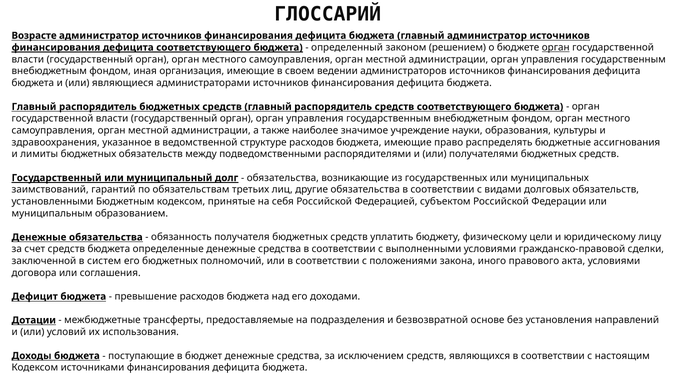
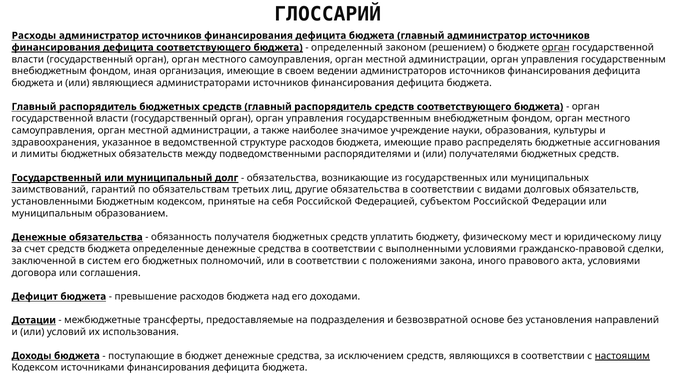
Возрасте: Возрасте -> Расходы (34, 36)
цели: цели -> мест (541, 237)
настоящим underline: none -> present (622, 356)
